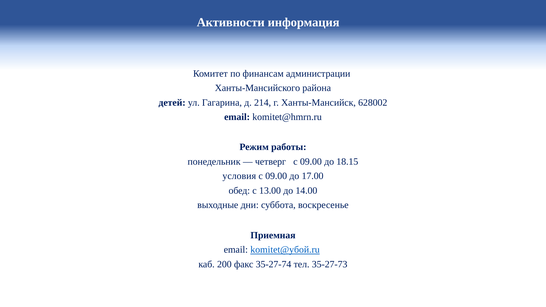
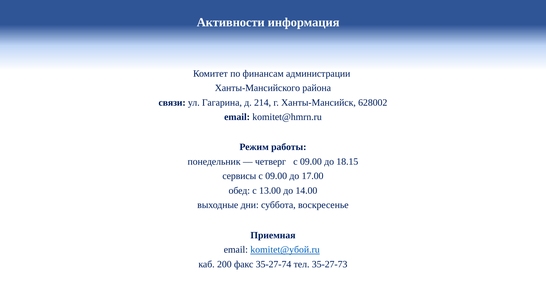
детей: детей -> связи (172, 103)
условия: условия -> сервисы (239, 176)
